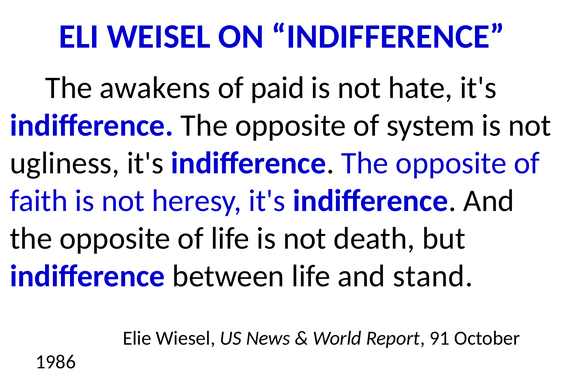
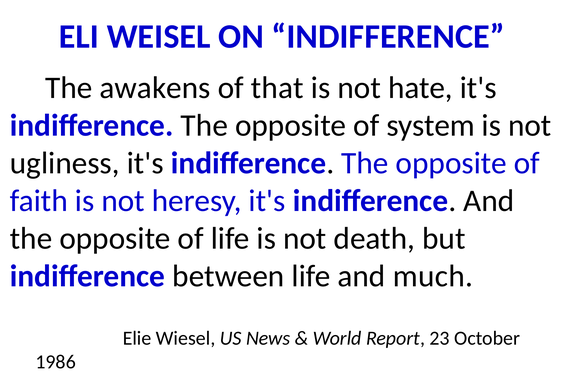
paid: paid -> that (277, 88)
stand: stand -> much (433, 276)
91: 91 -> 23 (440, 338)
